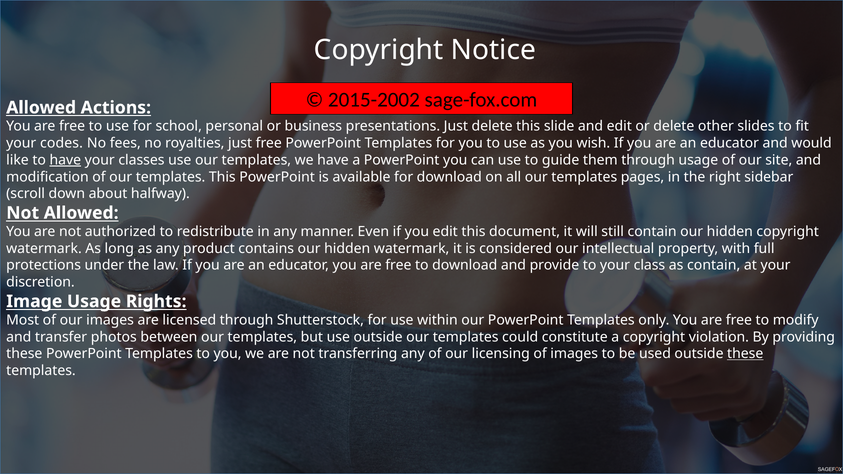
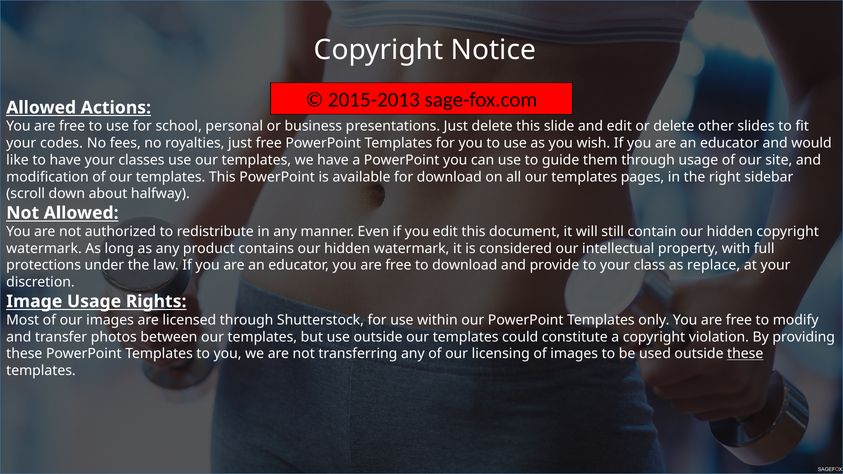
2015-2002: 2015-2002 -> 2015-2013 (374, 100)
have underline: present -> none (65, 160)
as contain: contain -> replace (714, 265)
